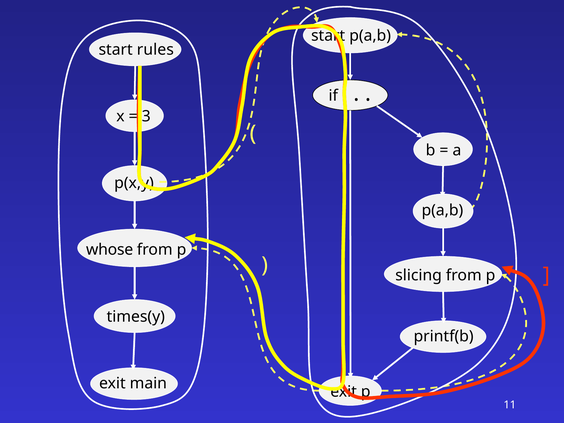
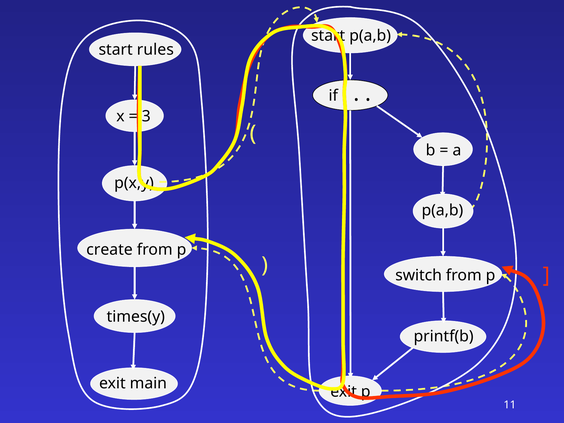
whose: whose -> create (110, 250)
slicing: slicing -> switch (419, 275)
